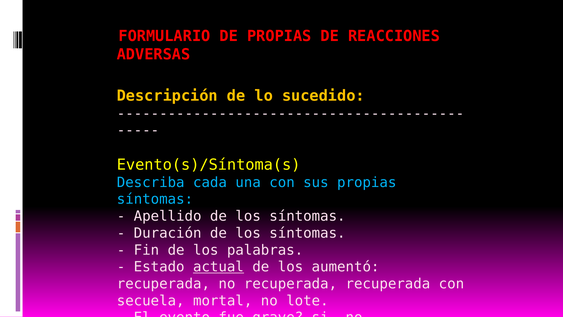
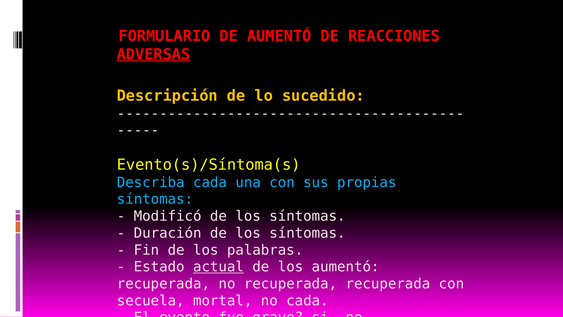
DE PROPIAS: PROPIAS -> AUMENTÓ (279, 36)
ADVERSAS underline: none -> present (154, 54)
Apellido: Apellido -> Modificó (168, 216)
no lote: lote -> cada (307, 300)
